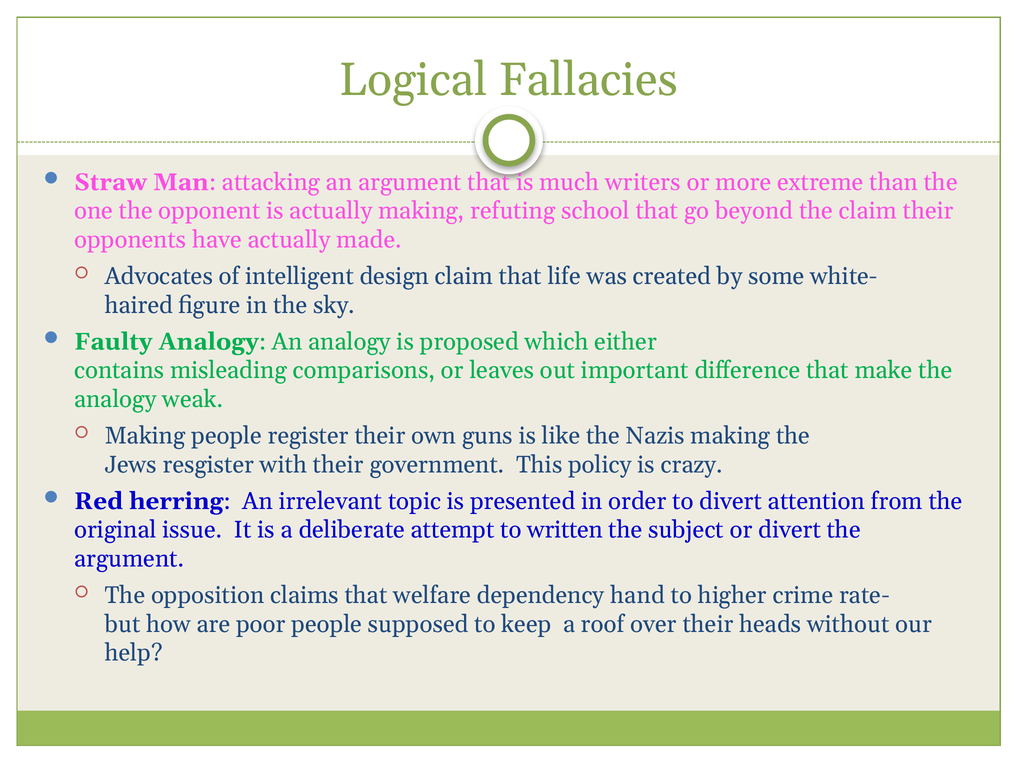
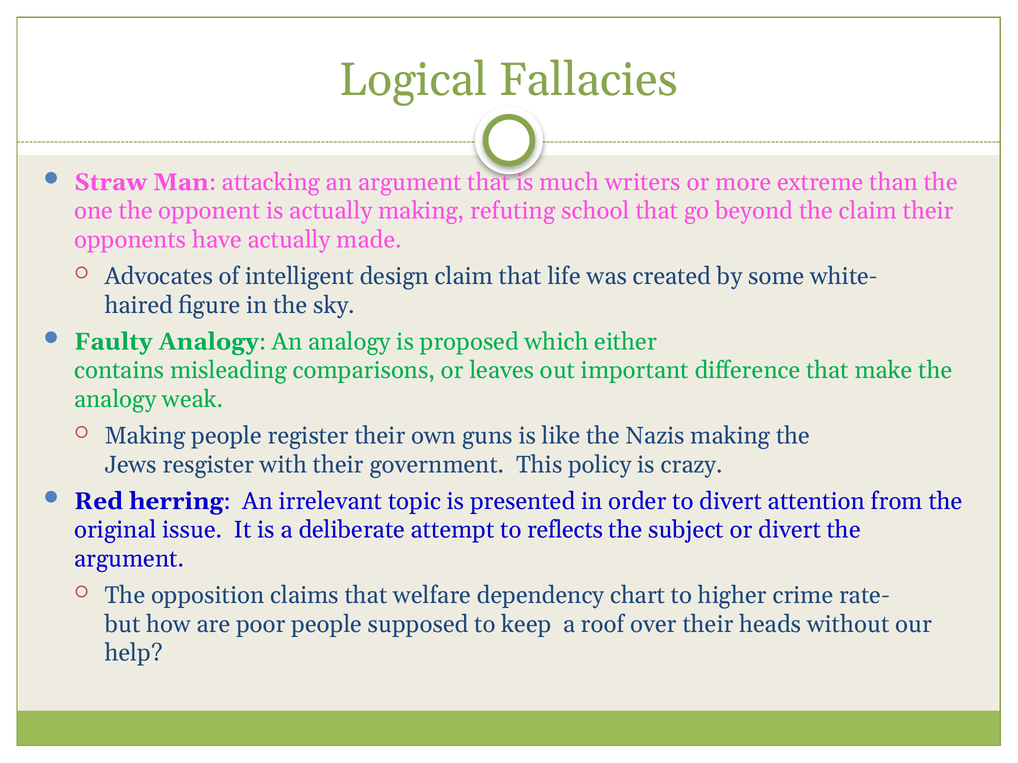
written: written -> reflects (565, 530)
hand: hand -> chart (638, 596)
